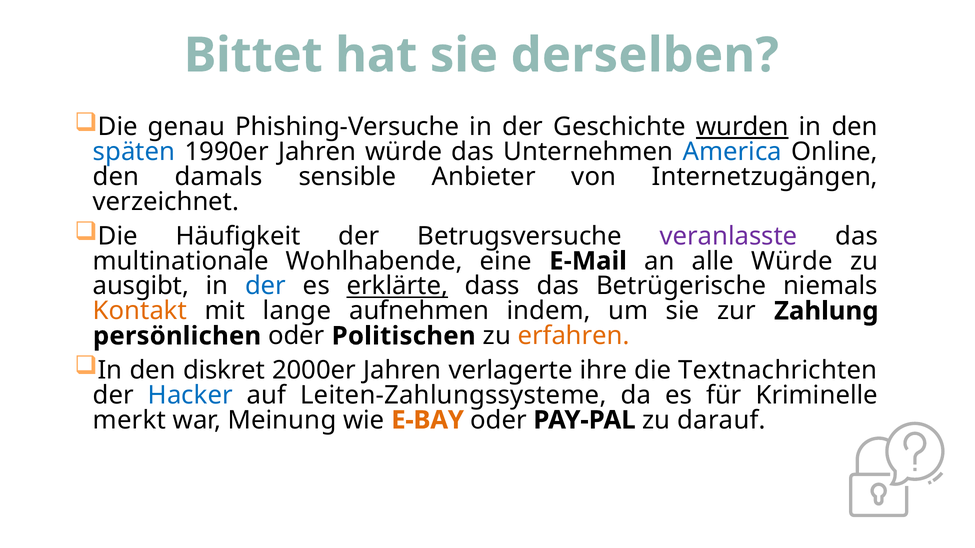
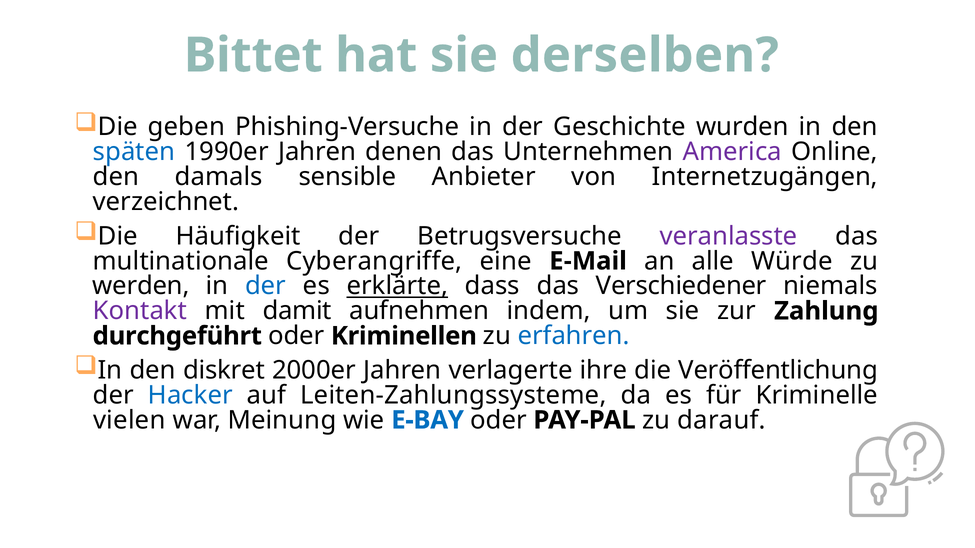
genau: genau -> geben (186, 127)
wurden underline: present -> none (742, 127)
Jahren würde: würde -> denen (404, 152)
America colour: blue -> purple (732, 152)
Wohlhabende: Wohlhabende -> Cyberangriffe (374, 261)
ausgibt: ausgibt -> werden (141, 286)
Betrügerische: Betrügerische -> Verschiedener (681, 286)
Kontakt colour: orange -> purple (140, 311)
lange: lange -> damit (297, 311)
persönlichen: persönlichen -> durchgeführt (177, 336)
Politischen: Politischen -> Kriminellen (404, 336)
erfahren colour: orange -> blue (574, 336)
Textnachrichten: Textnachrichten -> Veröffentlichung (778, 370)
merkt: merkt -> vielen (129, 420)
E-BAY colour: orange -> blue (428, 420)
